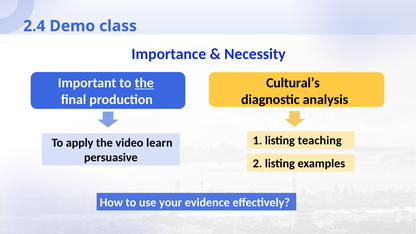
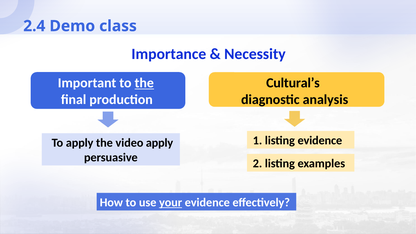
listing teaching: teaching -> evidence (320, 141)
video learn: learn -> apply (159, 143)
your underline: none -> present (171, 203)
